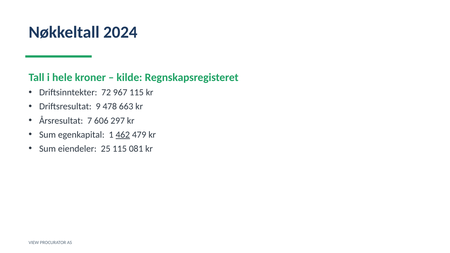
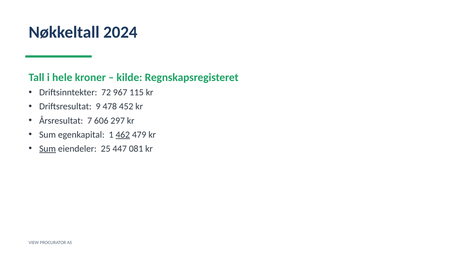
663: 663 -> 452 (126, 107)
Sum underline: none -> present (48, 149)
25 115: 115 -> 447 (120, 149)
